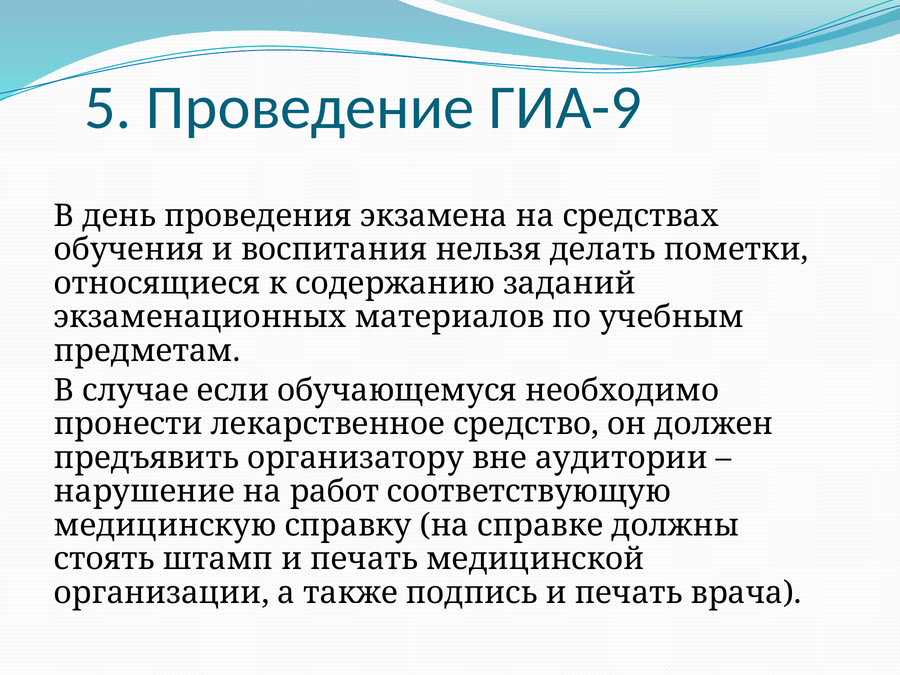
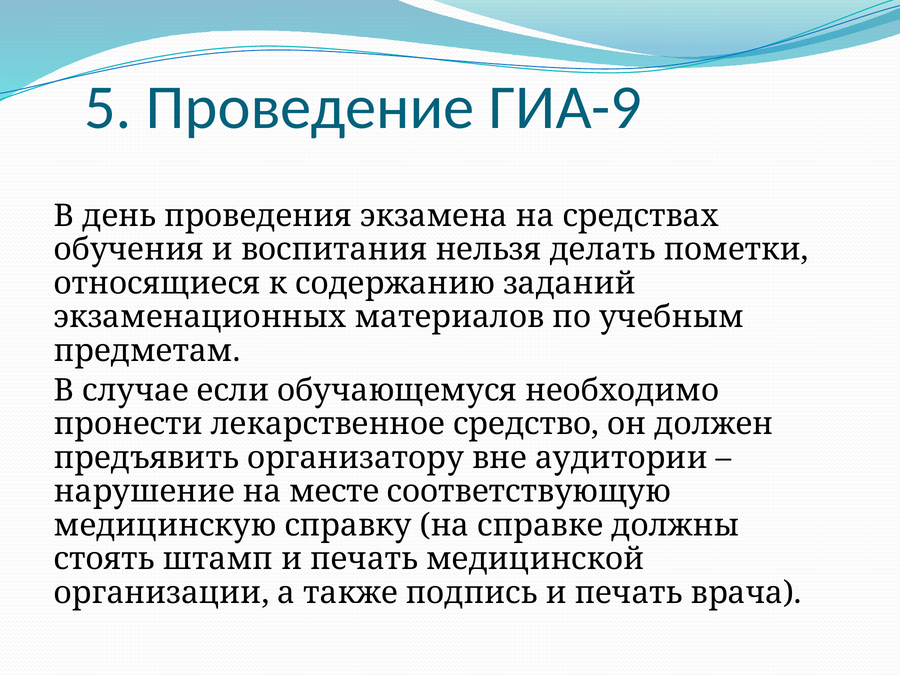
работ: работ -> месте (334, 492)
